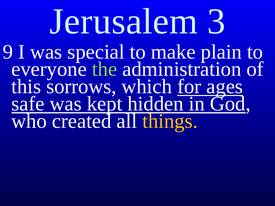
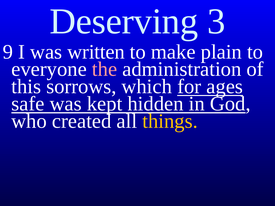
Jerusalem: Jerusalem -> Deserving (124, 21)
special: special -> written (96, 52)
the colour: light green -> pink (105, 69)
